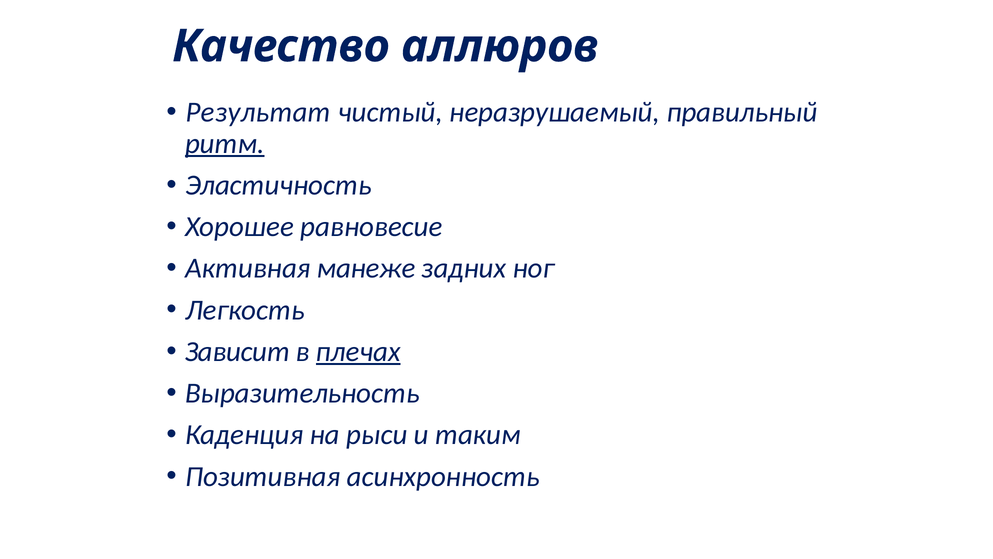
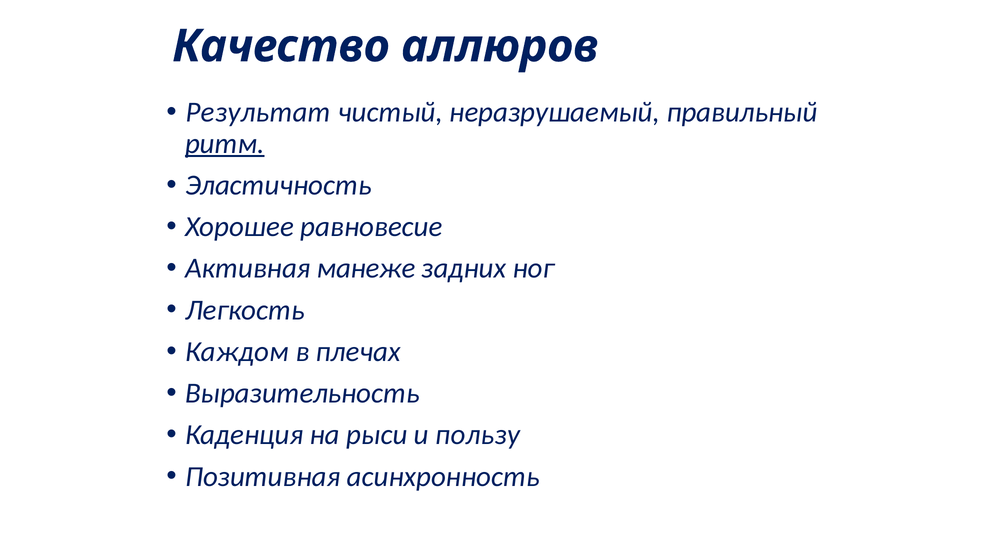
Зависит: Зависит -> Каждом (237, 351)
плечах underline: present -> none (358, 351)
таким: таким -> пользу (478, 435)
